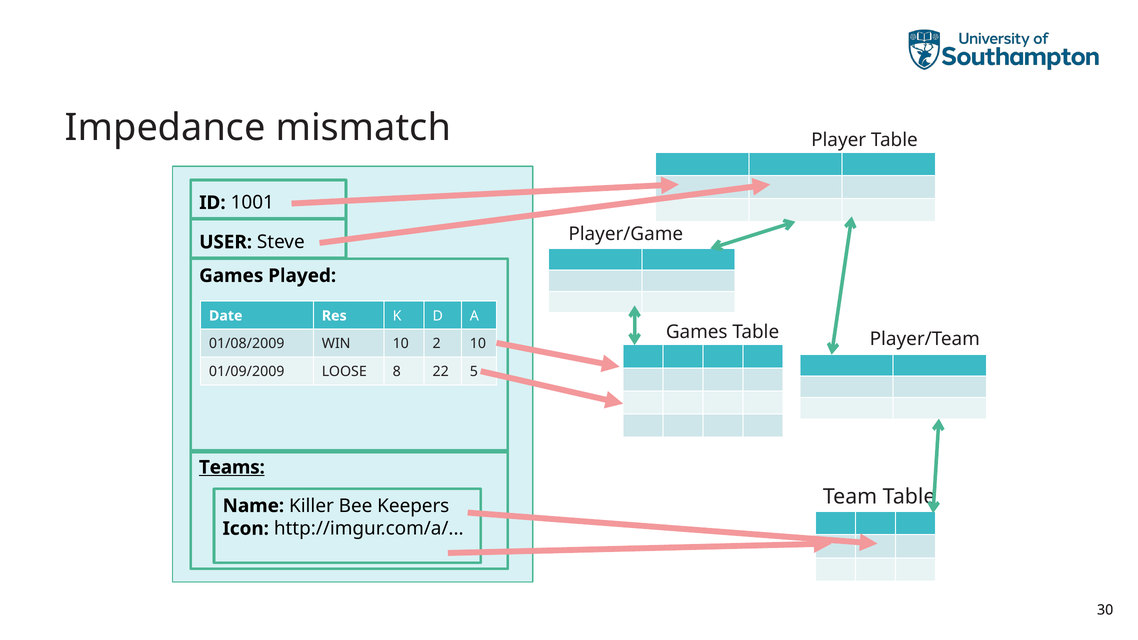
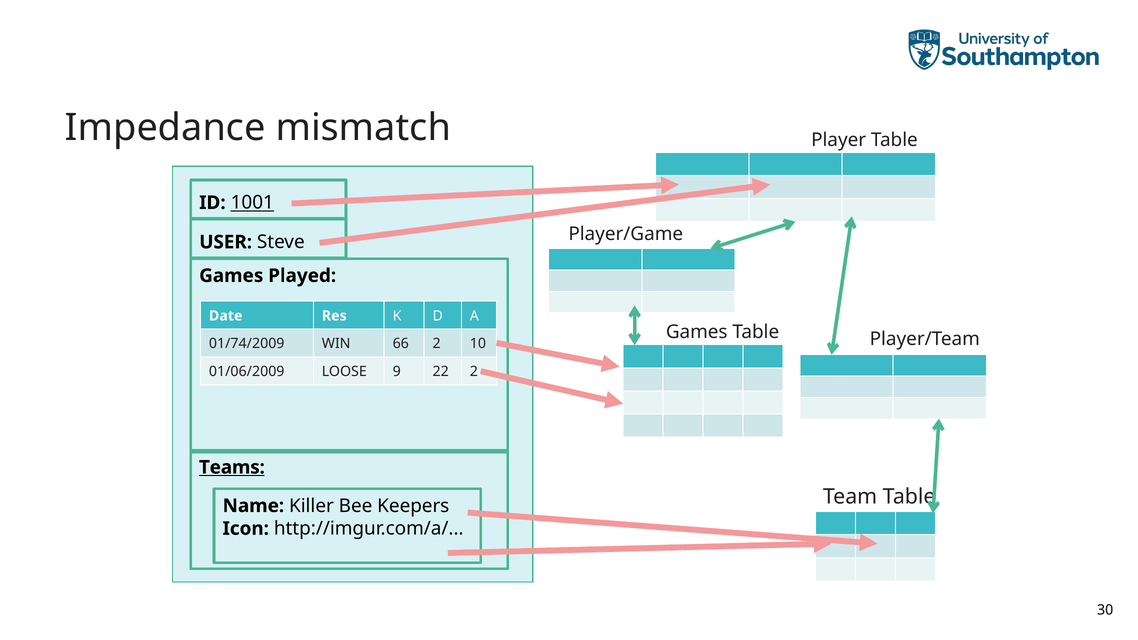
1001 underline: none -> present (252, 203)
01/08/2009: 01/08/2009 -> 01/74/2009 (247, 344)
WIN 10: 10 -> 66 (401, 344)
01/09/2009: 01/09/2009 -> 01/06/2009 (247, 372)
8: 8 -> 9 (397, 372)
22 5: 5 -> 2 (474, 372)
